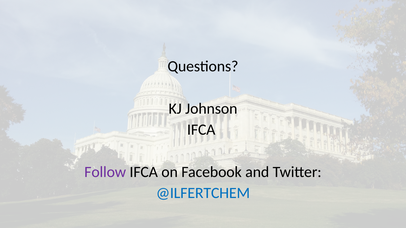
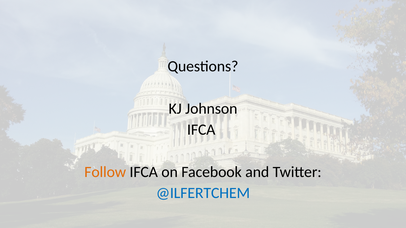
Follow colour: purple -> orange (105, 172)
